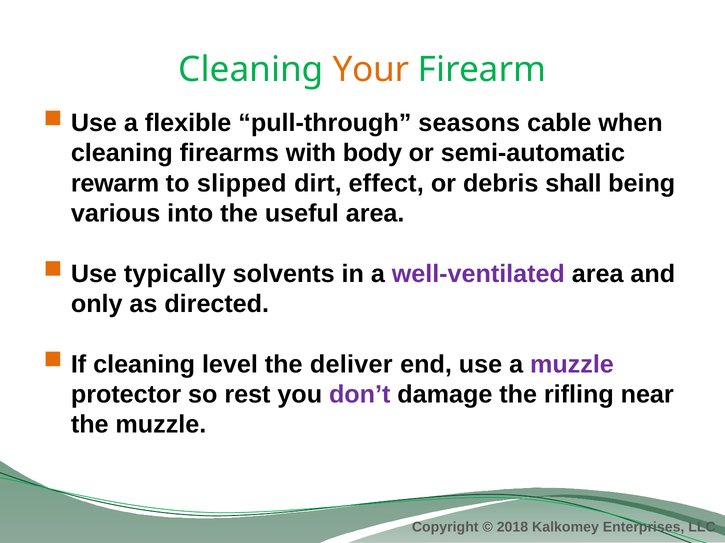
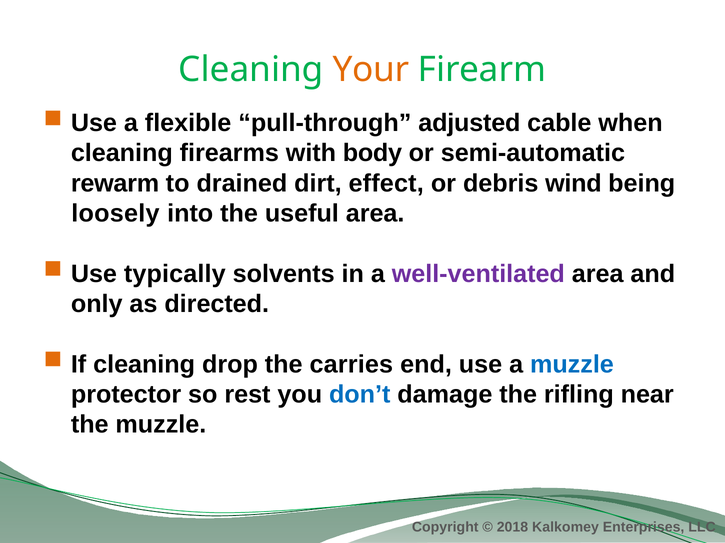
seasons: seasons -> adjusted (469, 123)
slipped: slipped -> drained (242, 184)
shall: shall -> wind (573, 184)
various: various -> loosely (115, 214)
level: level -> drop (230, 365)
deliver: deliver -> carries (351, 365)
muzzle colour: purple -> blue (572, 365)
don’t colour: purple -> blue (360, 395)
